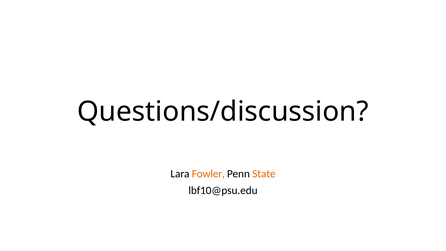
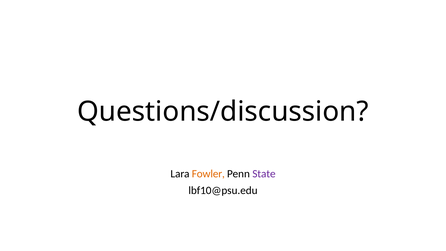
State colour: orange -> purple (264, 174)
